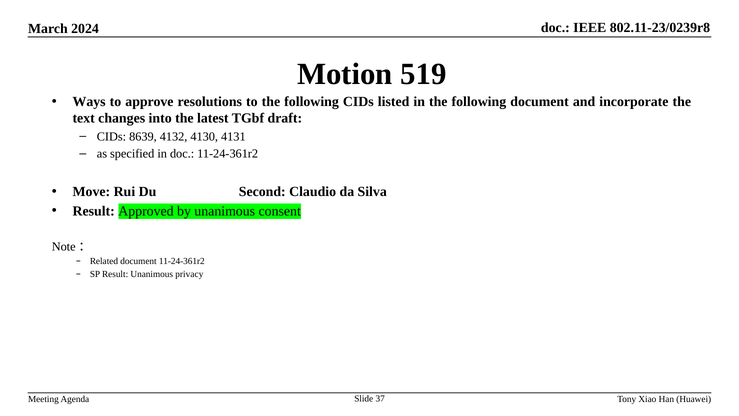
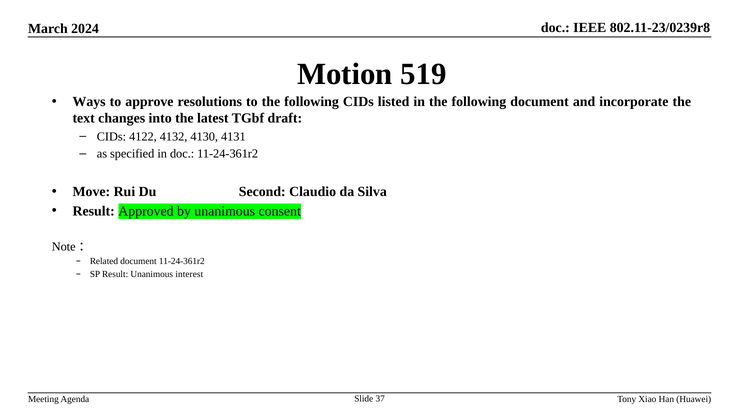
8639: 8639 -> 4122 (143, 136)
privacy: privacy -> interest (189, 274)
